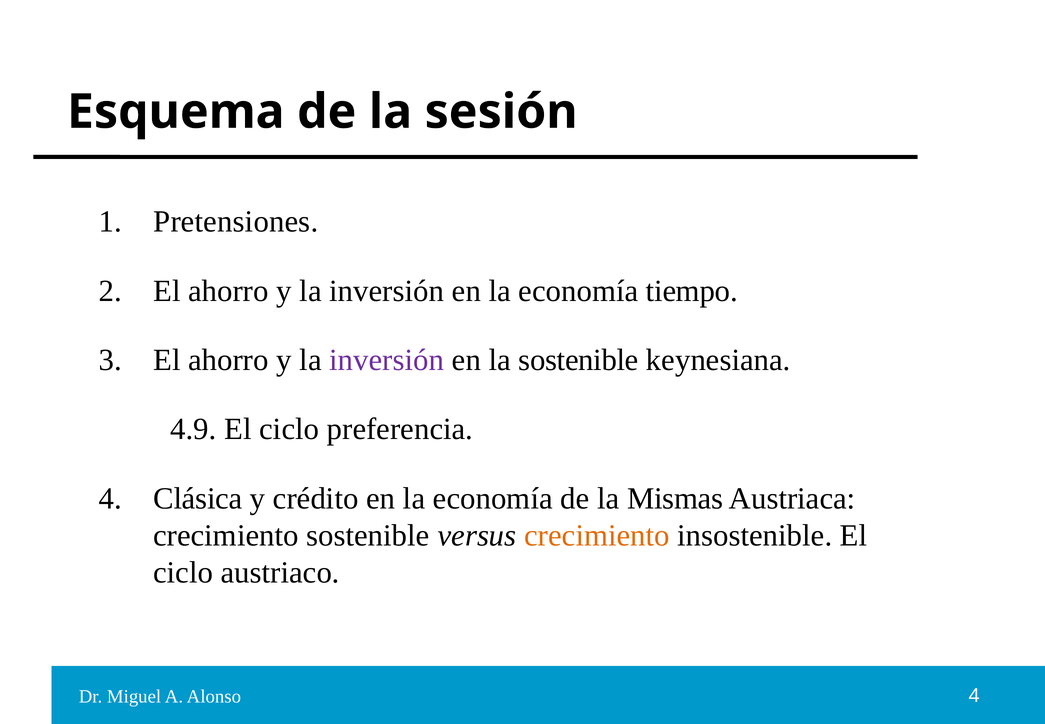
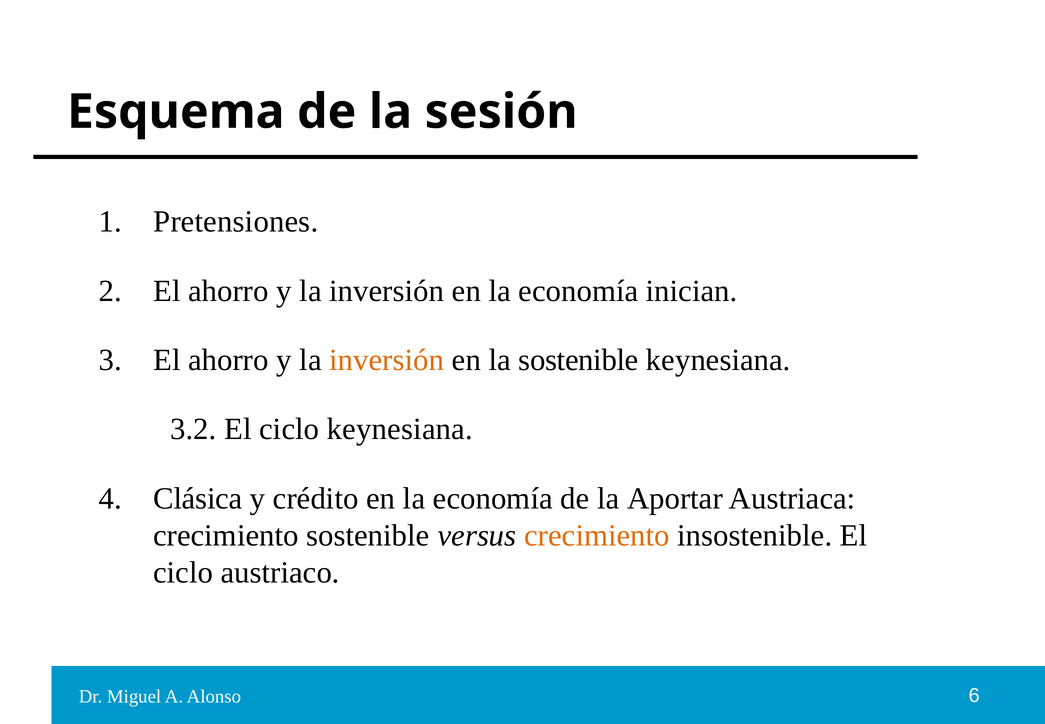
tiempo: tiempo -> inician (692, 291)
inversión colour: purple -> orange (387, 360)
4.9: 4.9 -> 3.2 (193, 429)
ciclo preferencia: preferencia -> keynesiana (400, 429)
Mismas: Mismas -> Aportar (675, 498)
Alonso 4: 4 -> 6 (974, 695)
